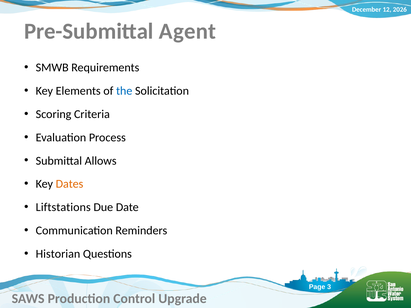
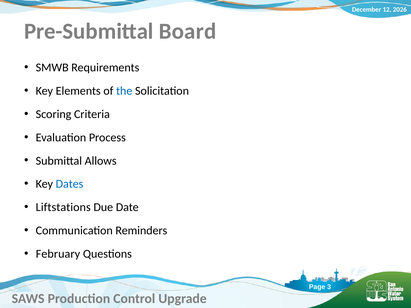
Agent: Agent -> Board (188, 31)
Dates colour: orange -> blue (70, 184)
Historian: Historian -> February (58, 254)
